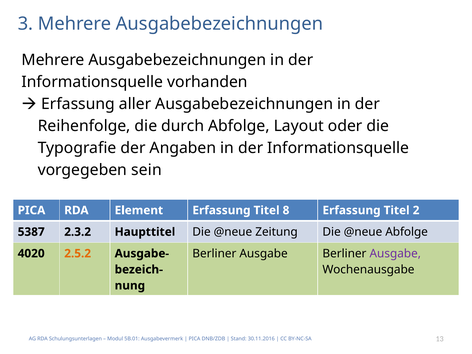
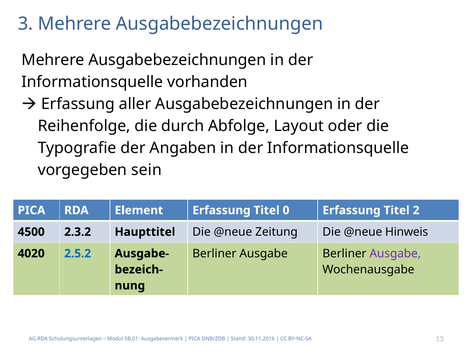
8: 8 -> 0 (286, 210)
5387: 5387 -> 4500 (31, 232)
@neue Abfolge: Abfolge -> Hinweis (407, 232)
2.5.2 colour: orange -> blue (78, 253)
